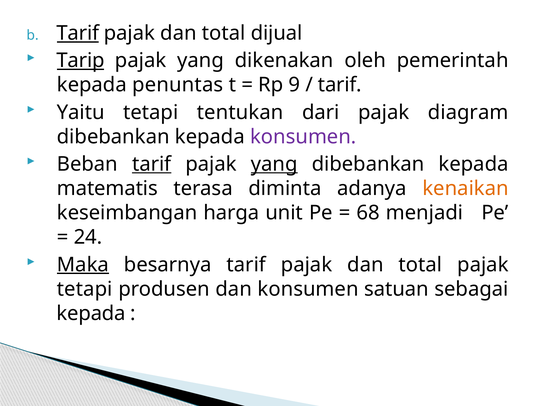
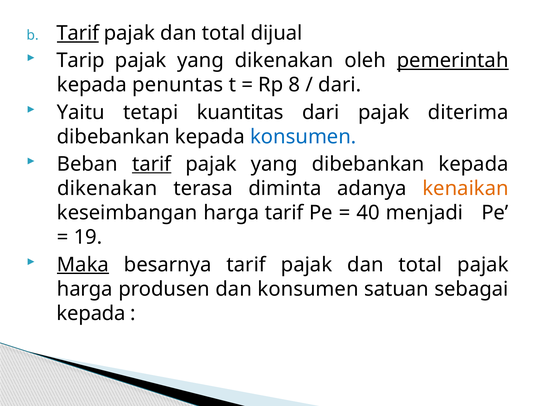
Tarip underline: present -> none (81, 61)
pemerintah underline: none -> present (453, 61)
9: 9 -> 8 (294, 85)
tarif: tarif -> dari (340, 85)
tentukan: tentukan -> kuantitas (240, 112)
diagram: diagram -> diterima (468, 112)
konsumen colour: purple -> blue (303, 137)
yang underline: present -> none (274, 164)
matematis: matematis -> dikenakan (107, 188)
harga unit: unit -> tarif (284, 213)
68: 68 -> 40 (368, 213)
24: 24 -> 19 (88, 237)
tetapi: tetapi -> harga (85, 289)
